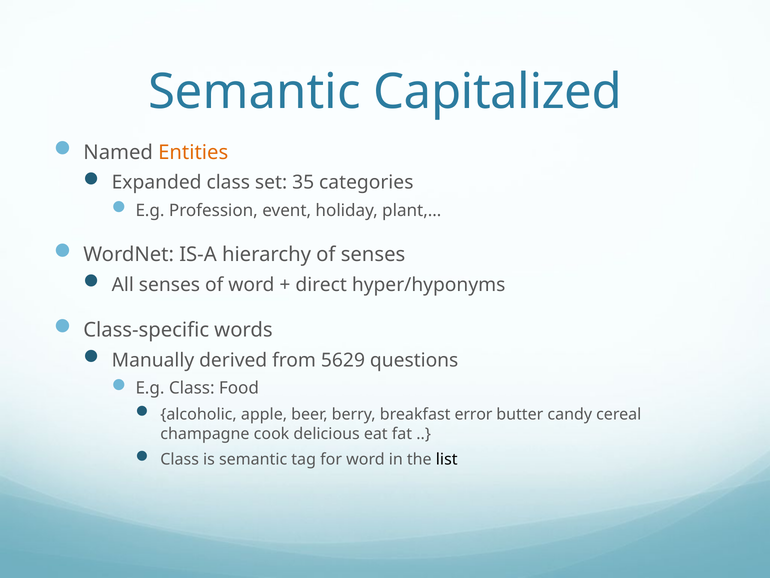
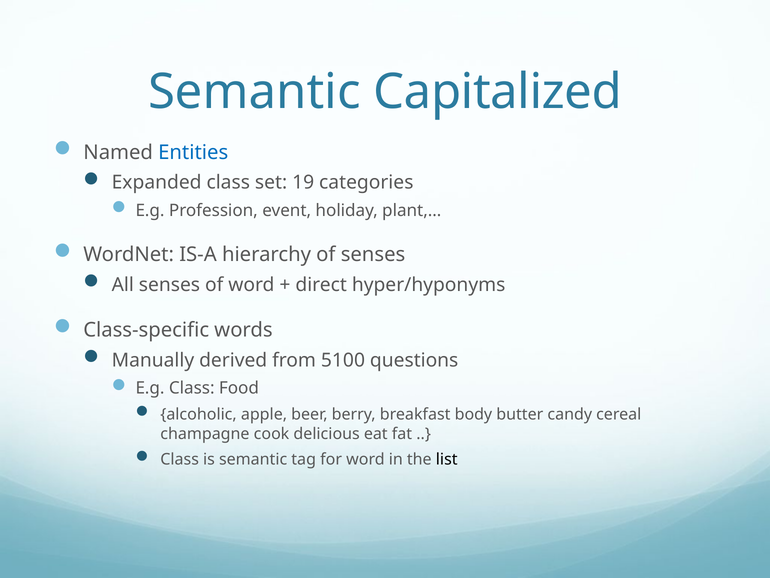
Entities colour: orange -> blue (193, 152)
35: 35 -> 19 (303, 182)
5629: 5629 -> 5100 (343, 360)
error: error -> body (473, 414)
